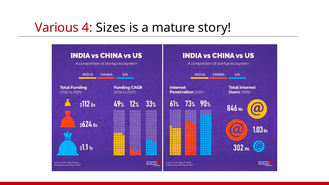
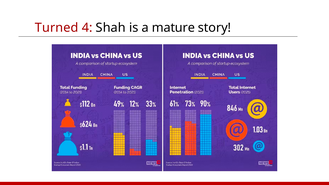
Various: Various -> Turned (57, 28)
Sizes: Sizes -> Shah (111, 28)
